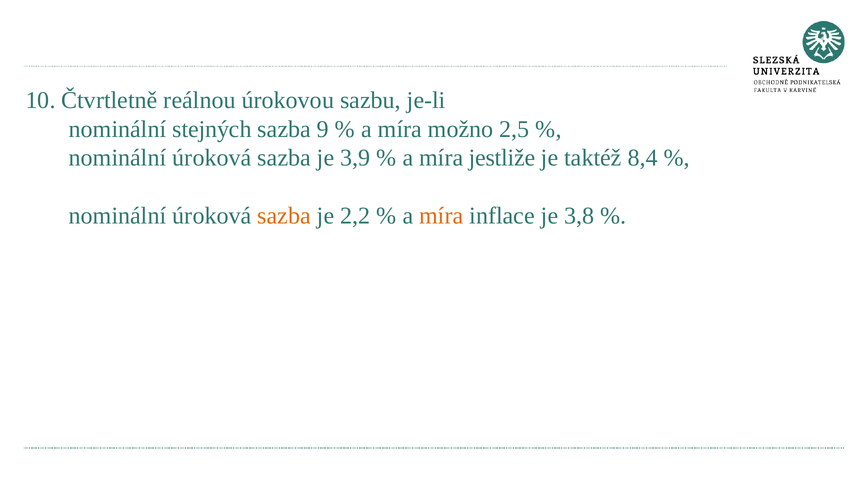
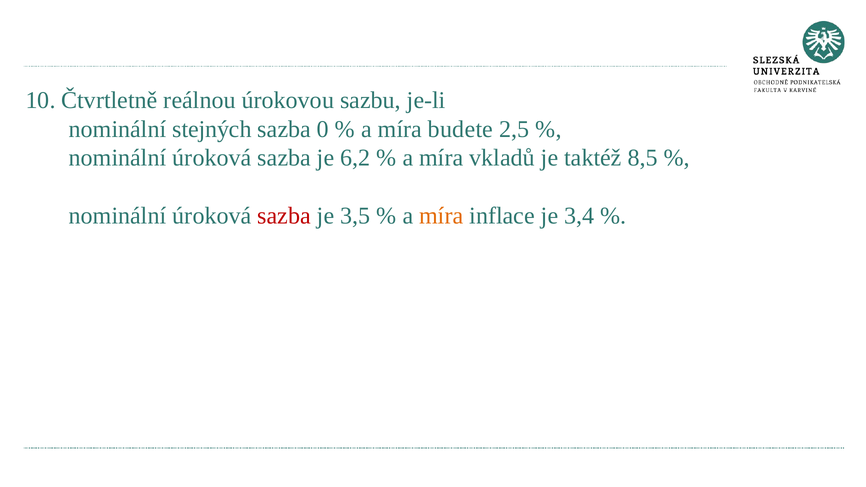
9: 9 -> 0 (323, 129)
možno: možno -> budete (461, 129)
3,9: 3,9 -> 6,2 (355, 158)
jestliže: jestliže -> vkladů (502, 158)
8,4: 8,4 -> 8,5 (643, 158)
sazba colour: orange -> red (284, 216)
2,2: 2,2 -> 3,5 (355, 216)
3,8: 3,8 -> 3,4 (579, 216)
